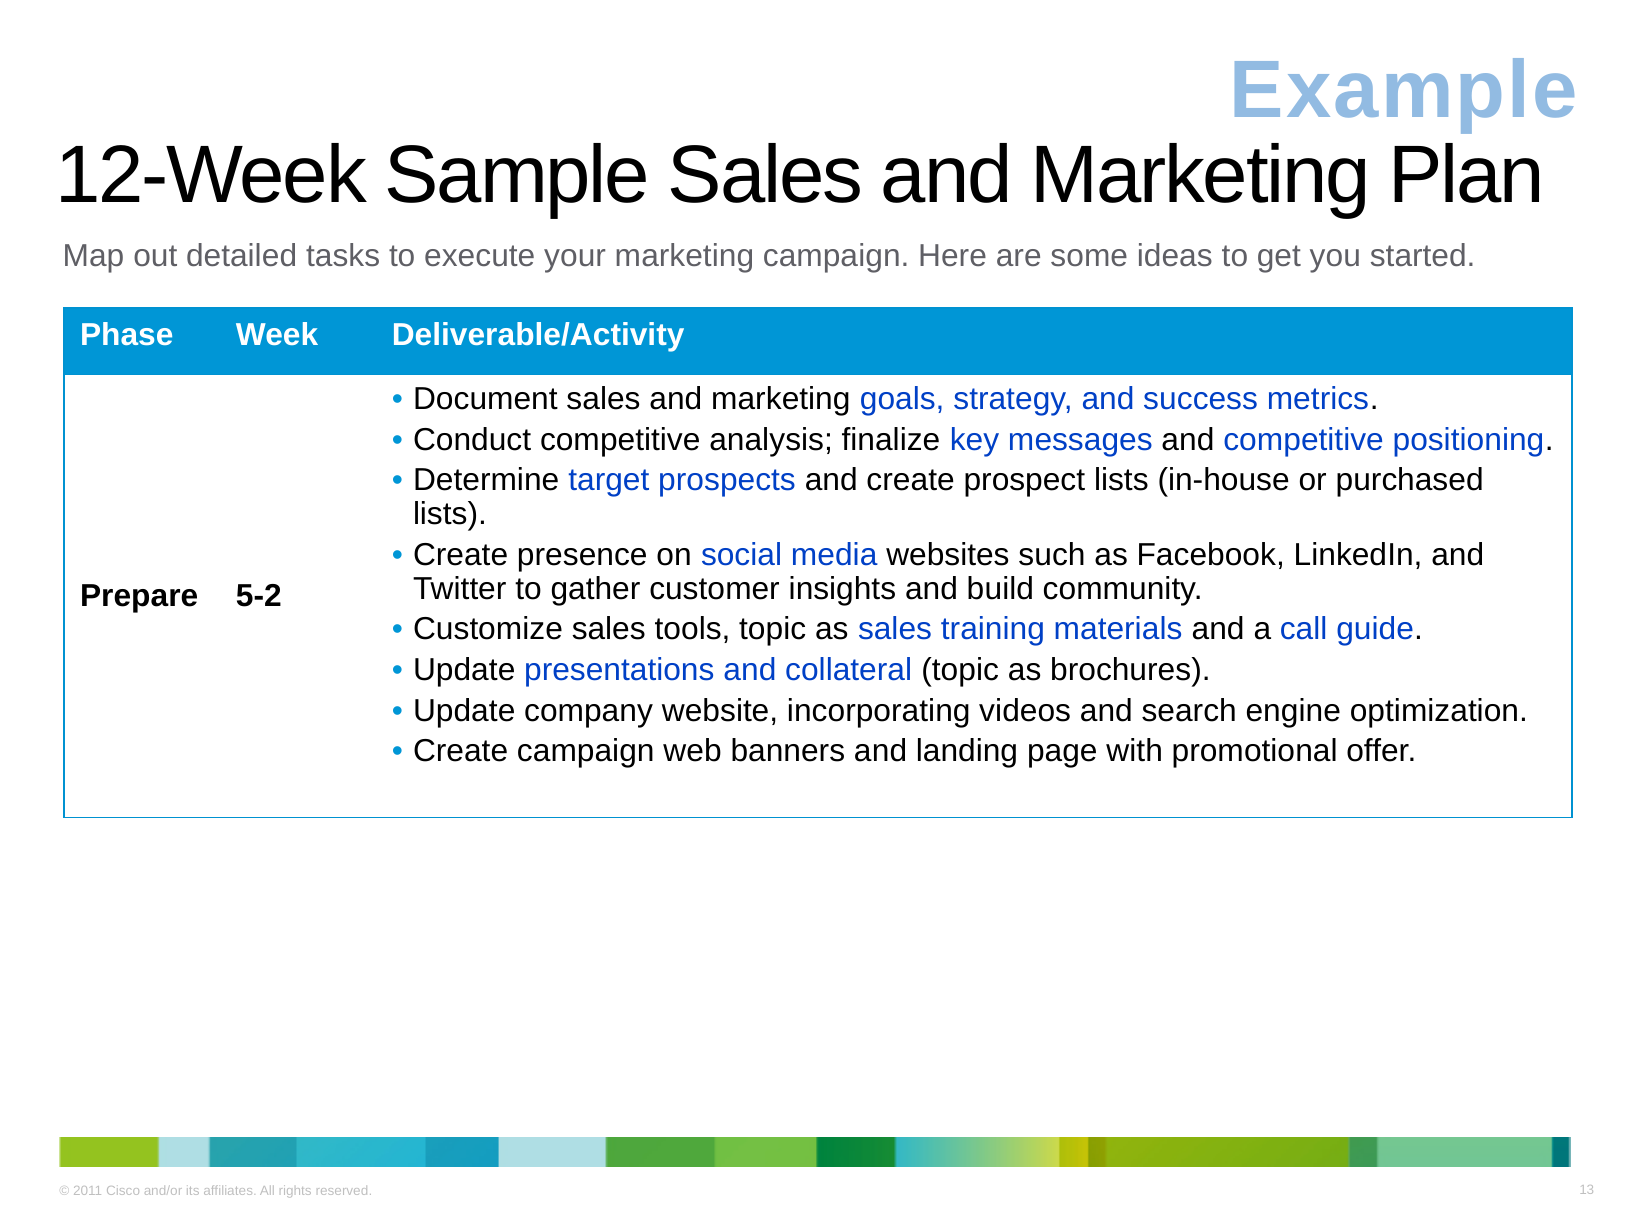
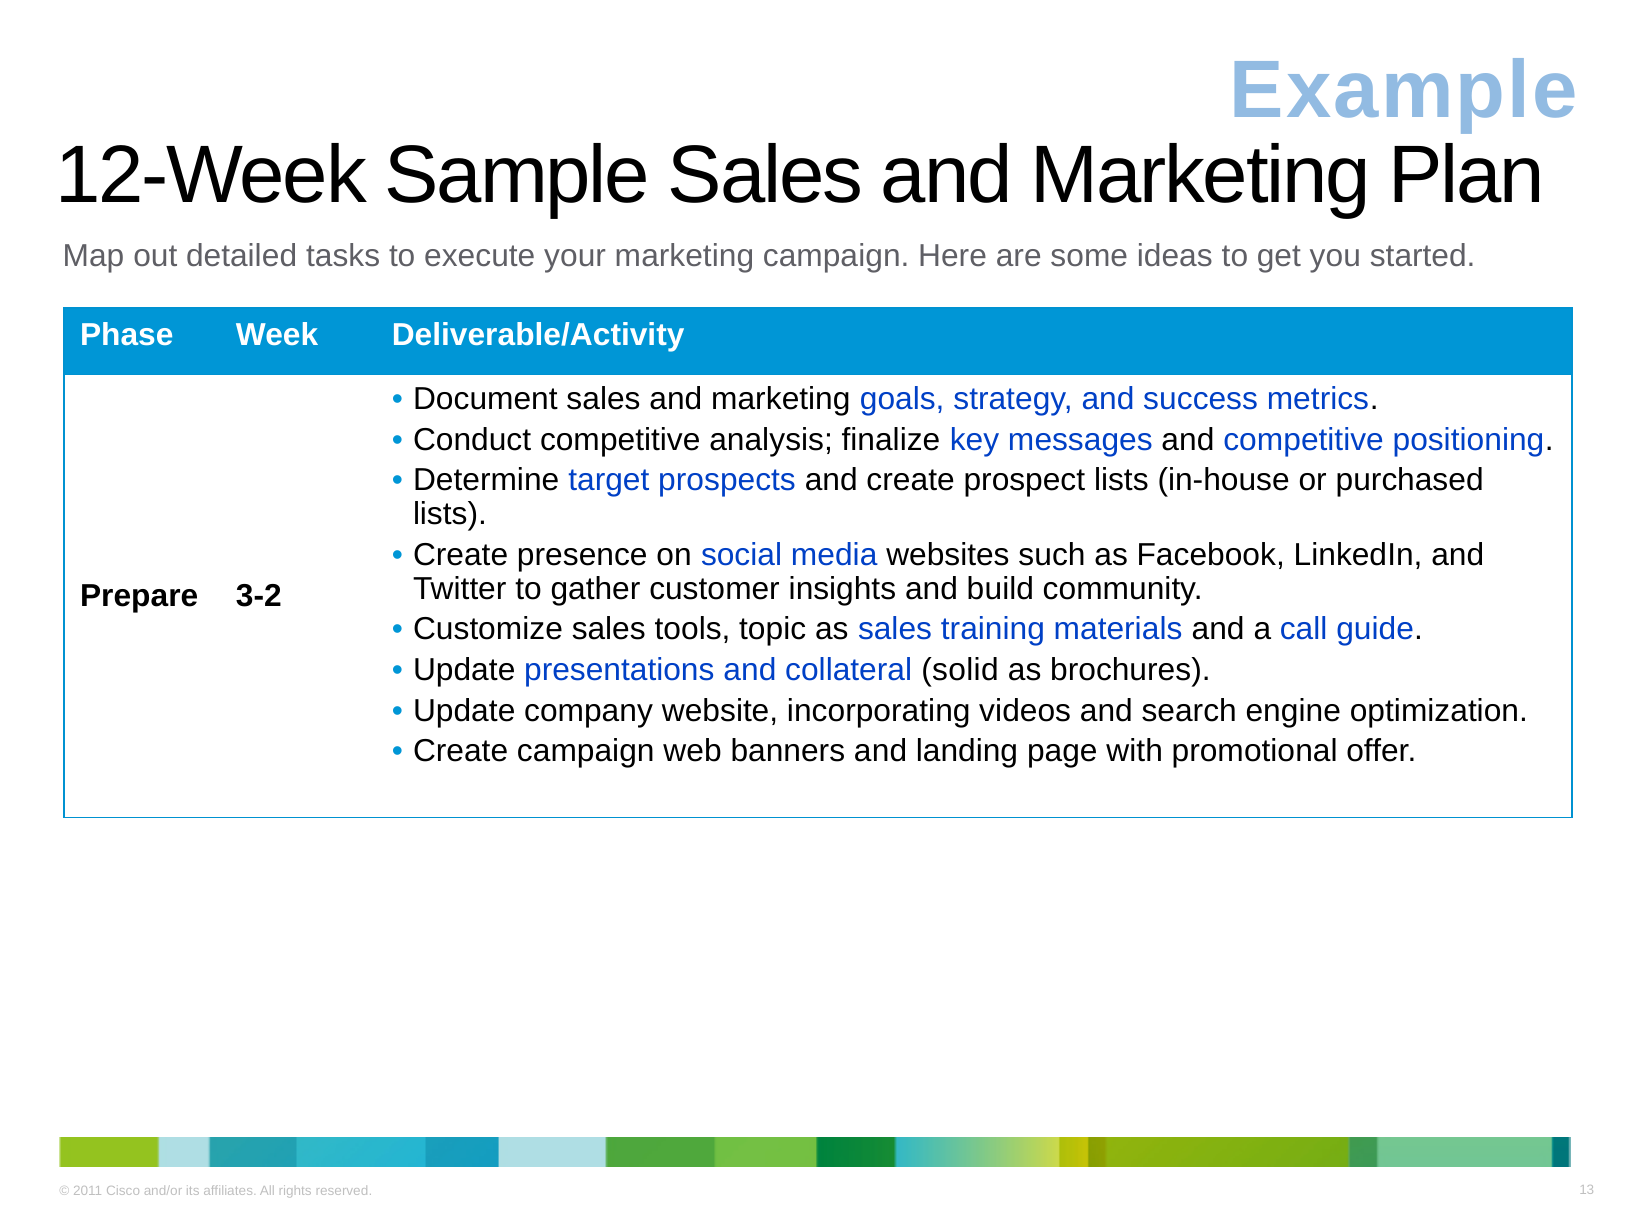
5-2: 5-2 -> 3-2 (259, 596)
collateral topic: topic -> solid (960, 670)
